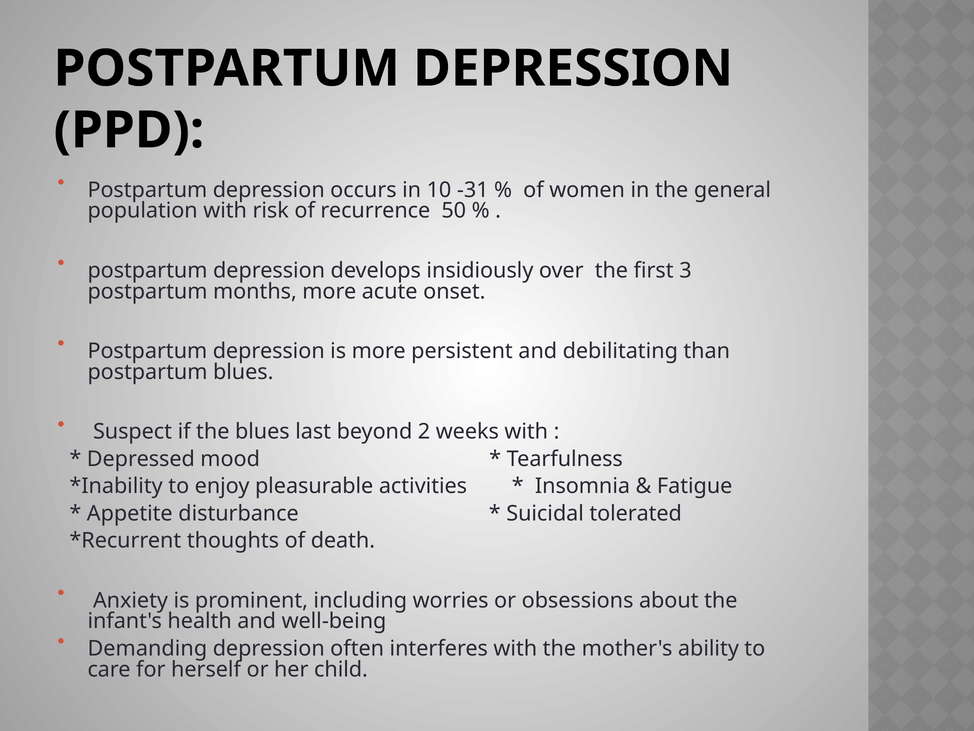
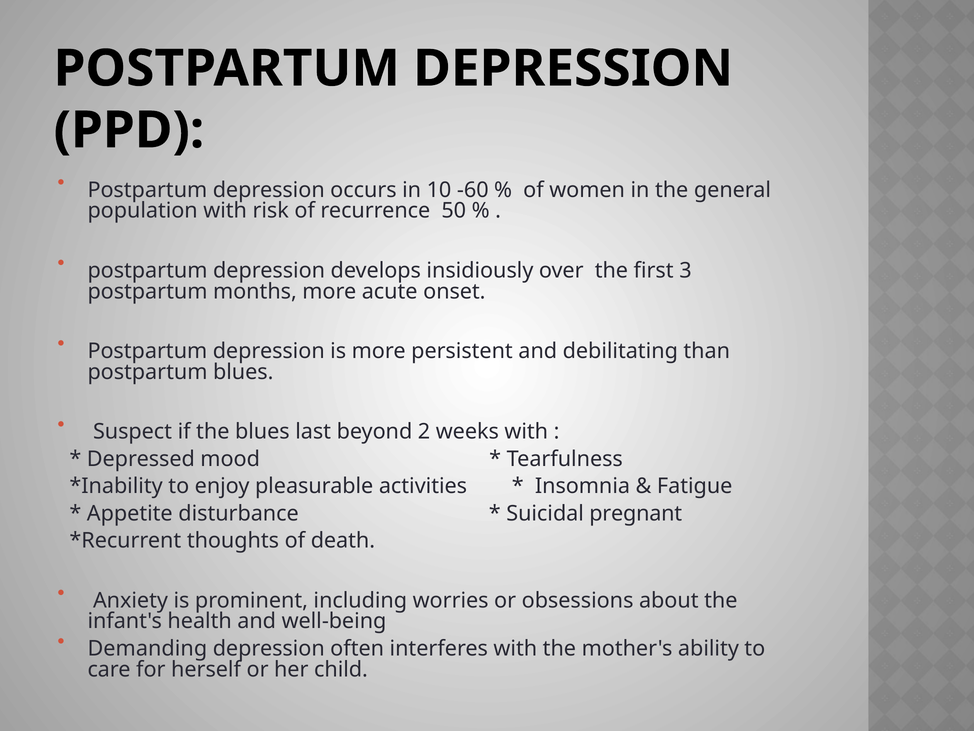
-31: -31 -> -60 (473, 190)
tolerated: tolerated -> pregnant (636, 513)
